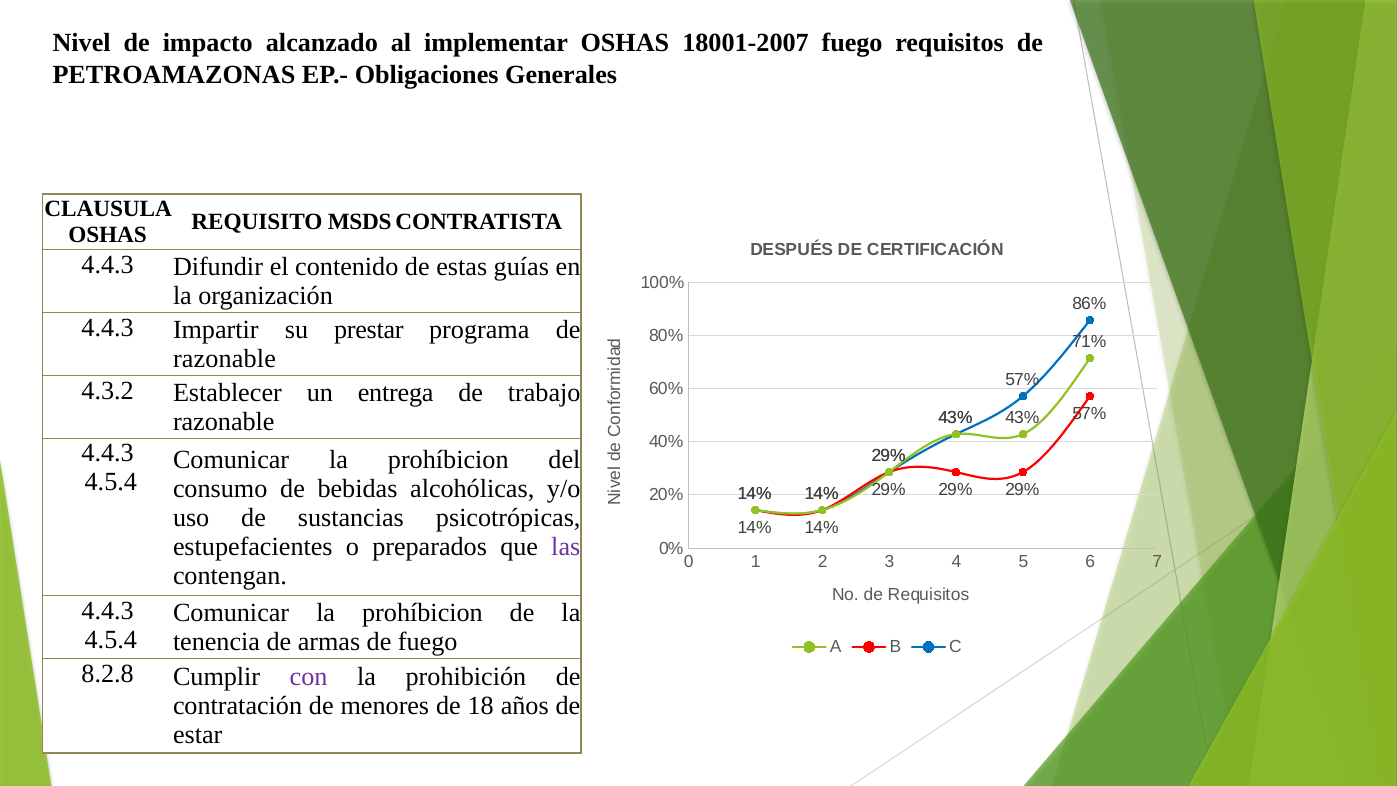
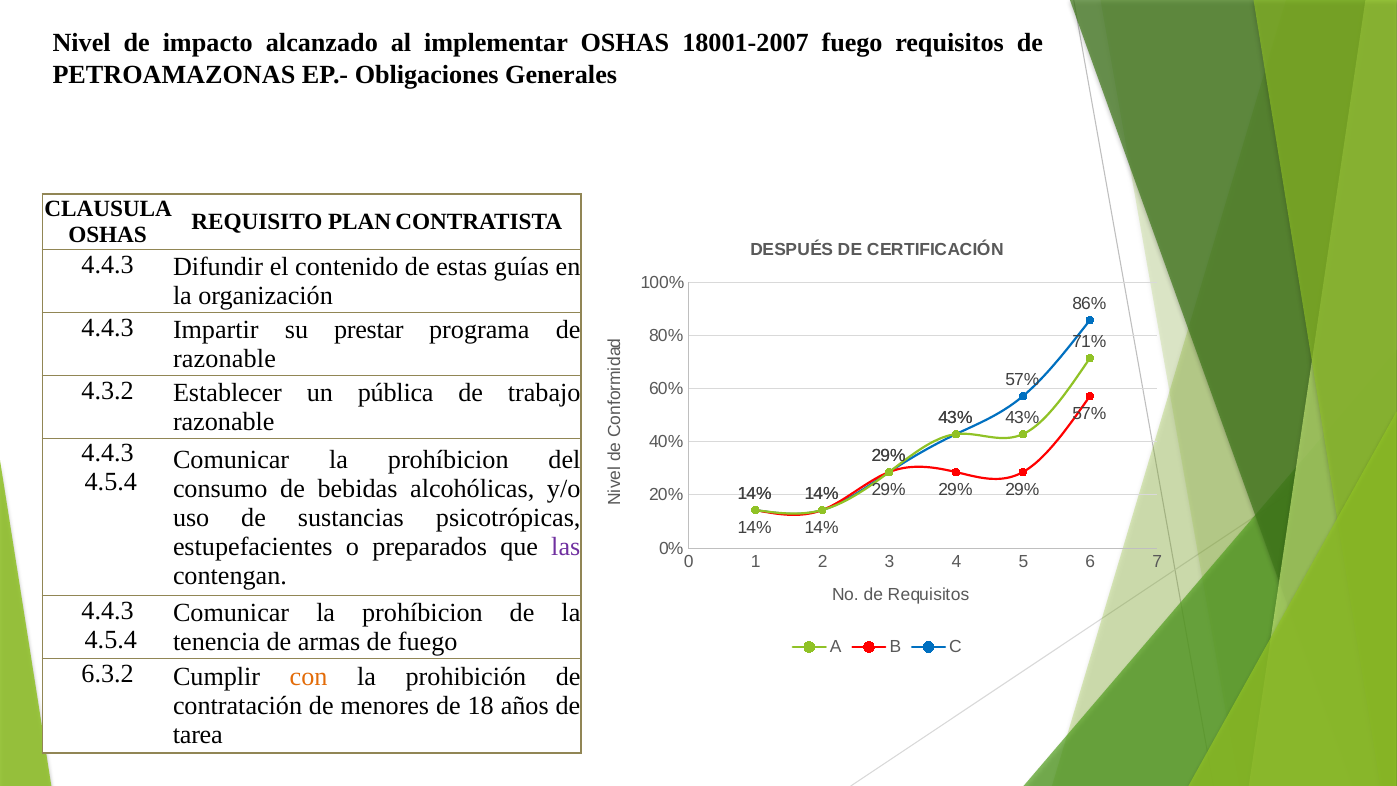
MSDS: MSDS -> PLAN (360, 222)
entrega: entrega -> pública (396, 393)
8.2.8: 8.2.8 -> 6.3.2 (108, 673)
con colour: purple -> orange (309, 677)
estar: estar -> tarea (198, 735)
